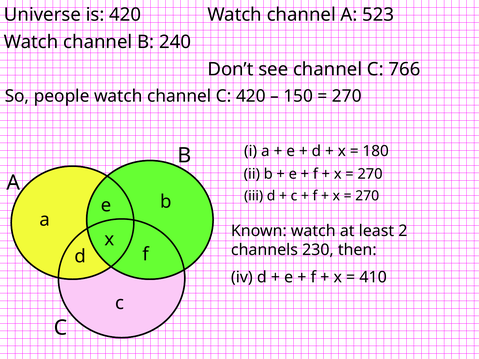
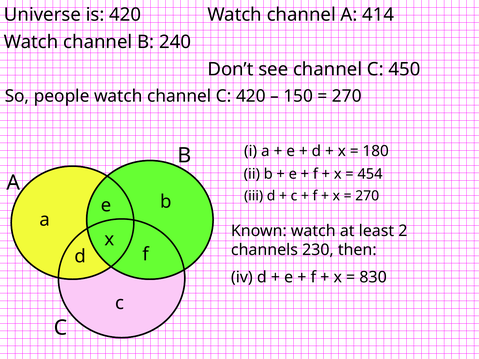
523: 523 -> 414 (378, 15)
766: 766 -> 450 (405, 70)
270: 270 -> 454 (370, 174)
410: 410 -> 830 (373, 277)
